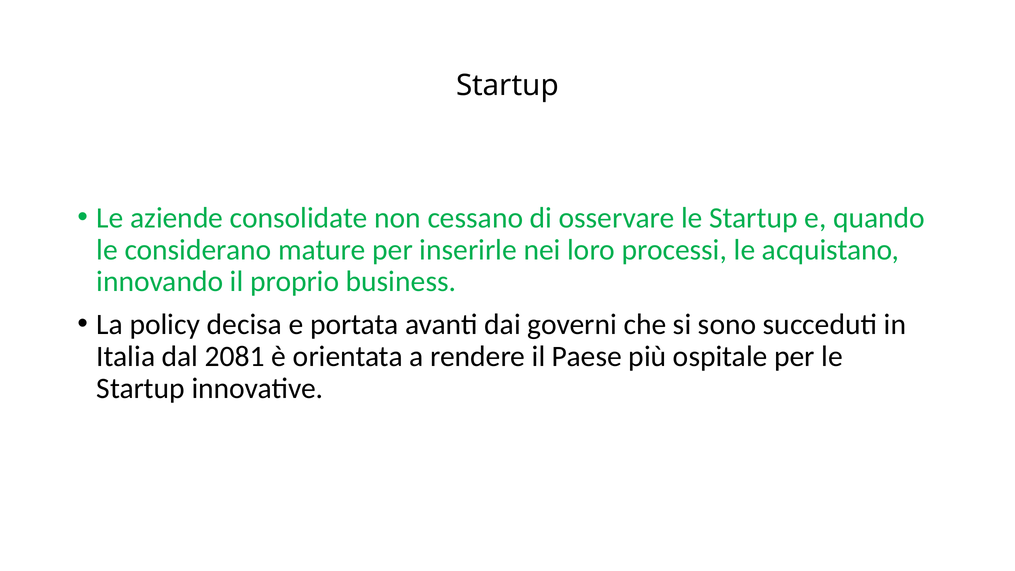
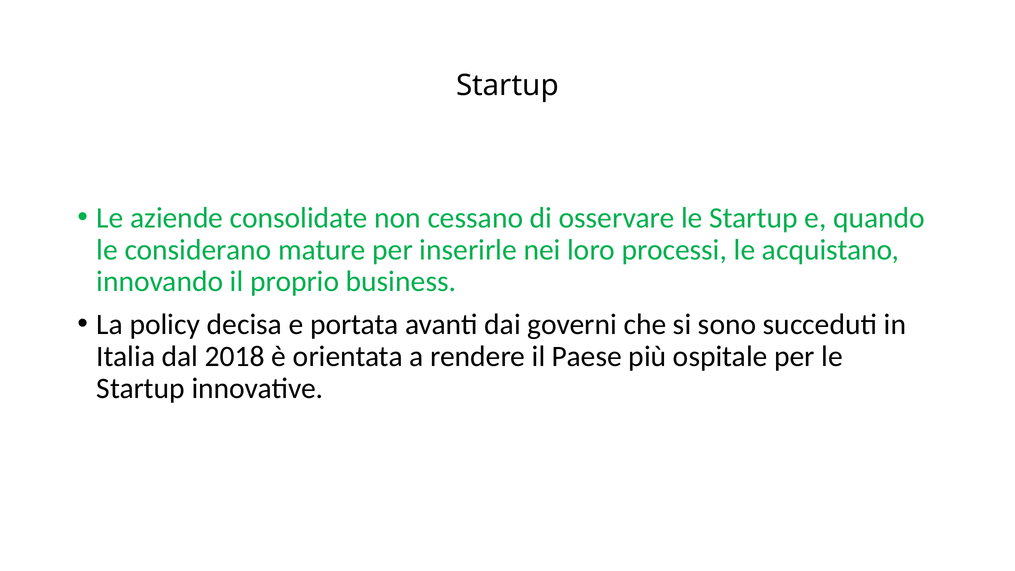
2081: 2081 -> 2018 (235, 356)
